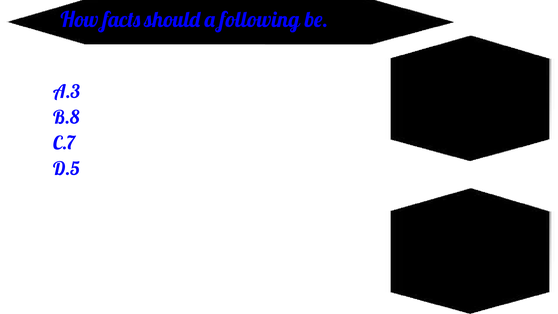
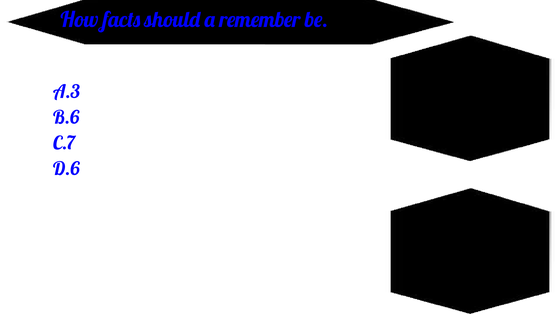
following: following -> remember (260, 20)
B.8: B.8 -> B.6 (66, 118)
D.5: D.5 -> D.6 (67, 169)
